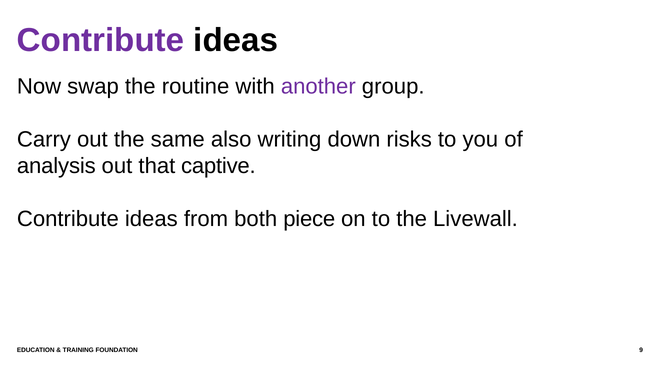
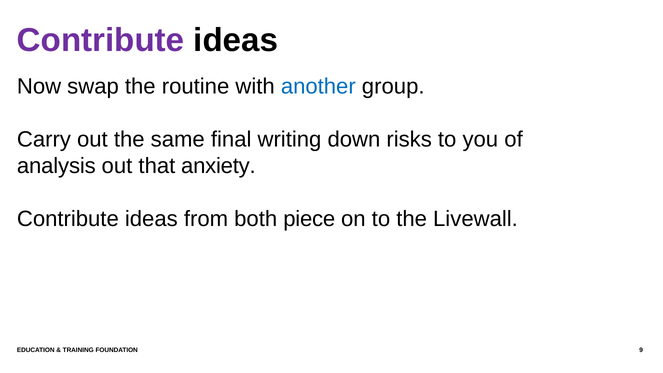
another colour: purple -> blue (318, 86)
also: also -> final (231, 139)
captive: captive -> anxiety (218, 166)
